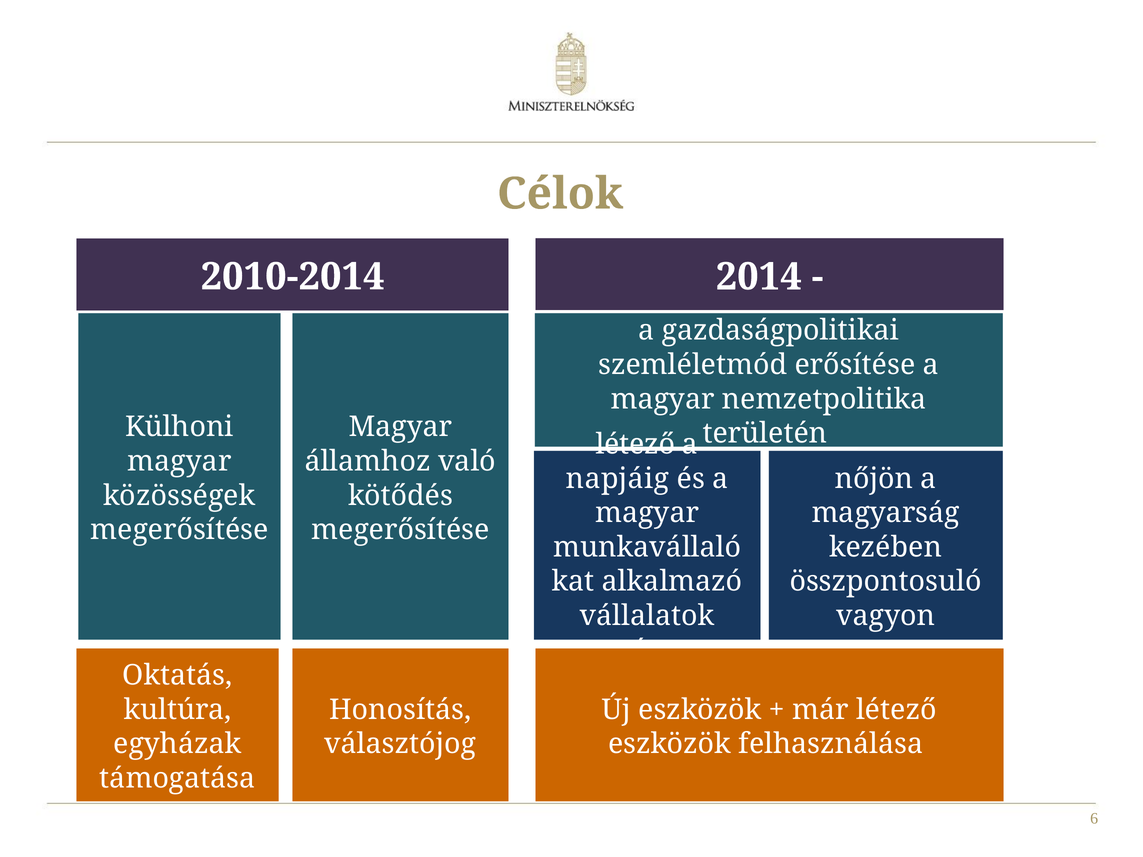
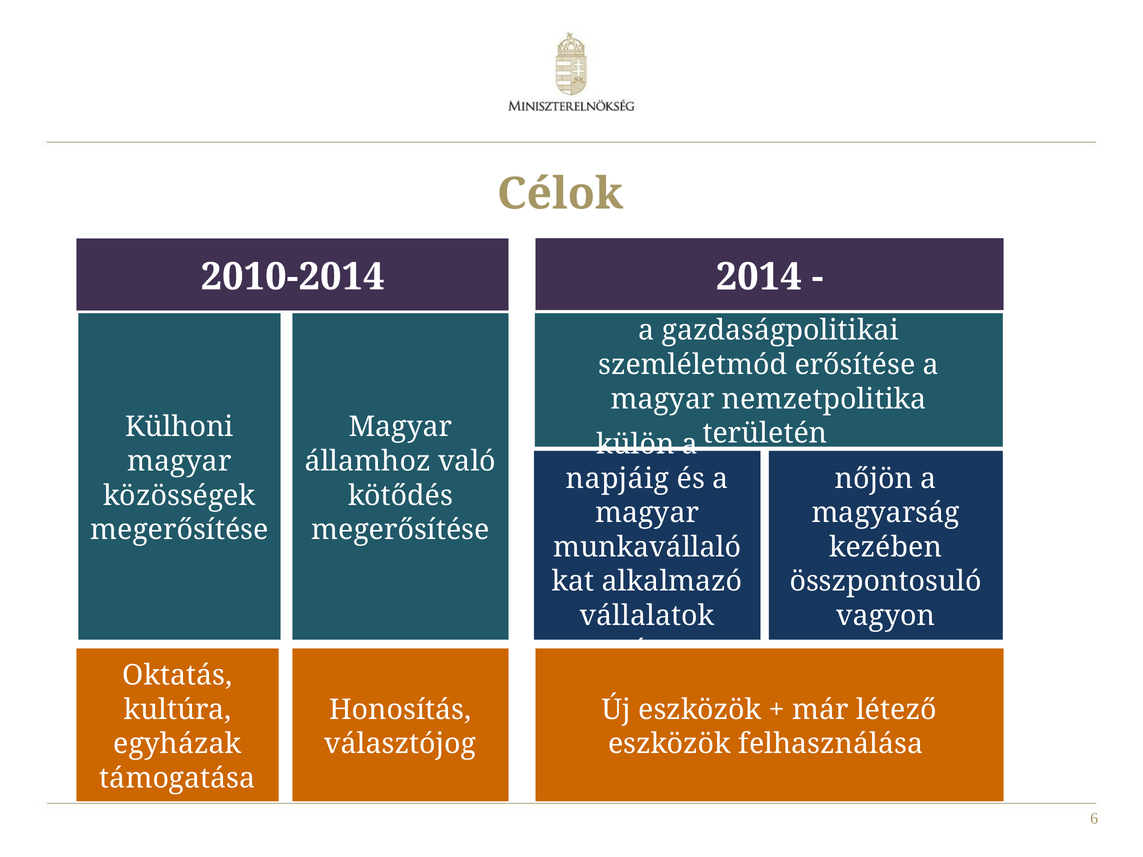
létező: létező -> külön (635, 445)
